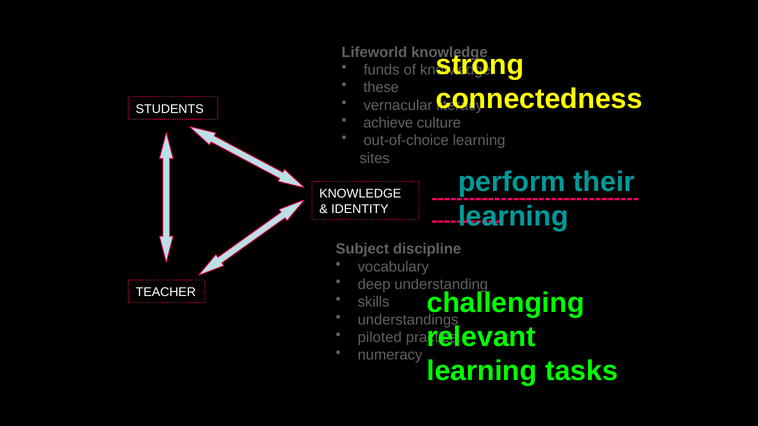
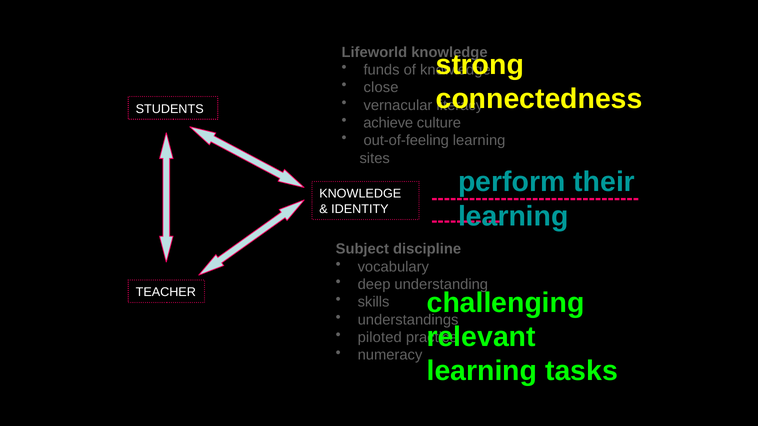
these: these -> close (381, 88)
out-of-choice: out-of-choice -> out-of-feeling (406, 141)
